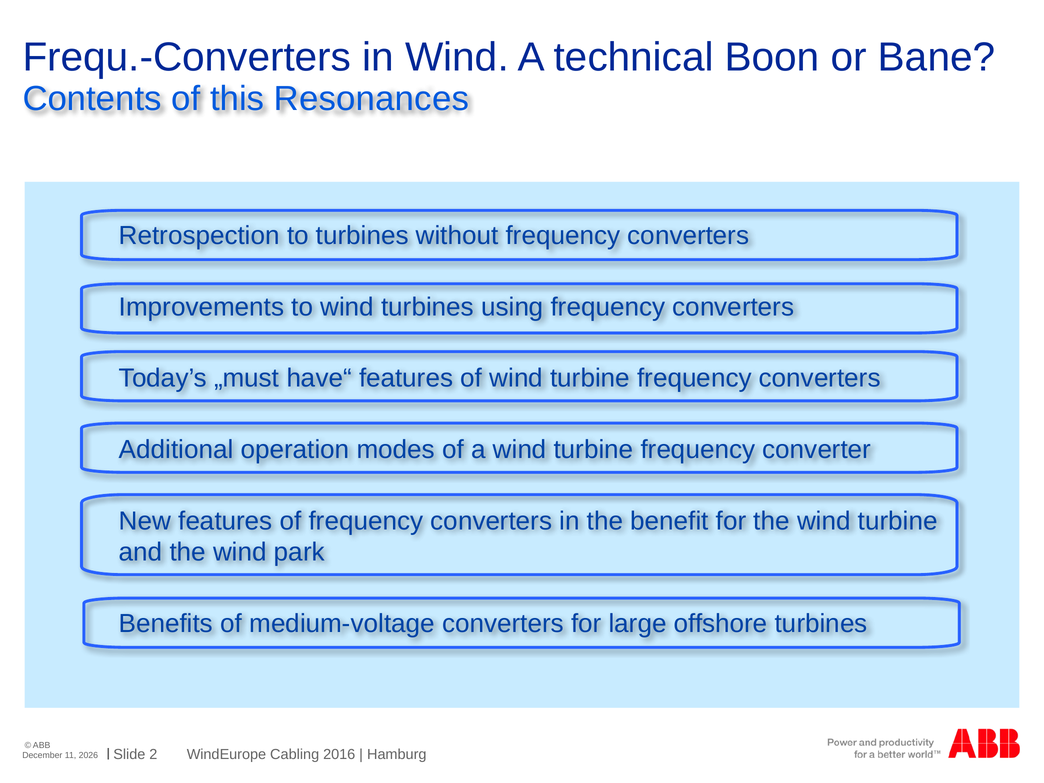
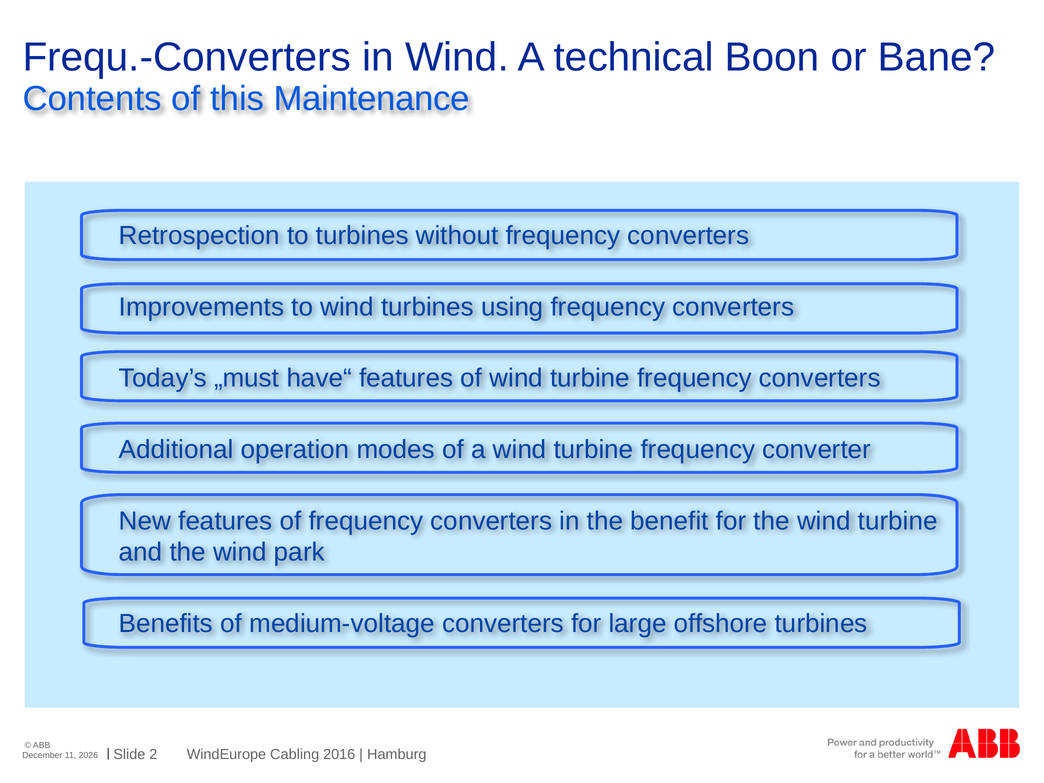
Resonances: Resonances -> Maintenance (372, 99)
